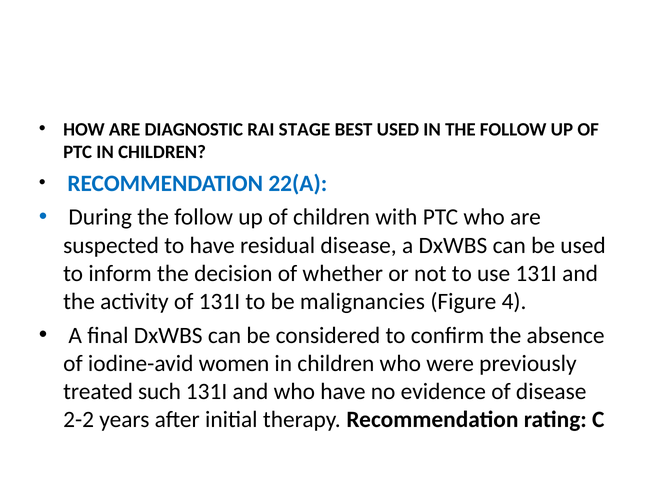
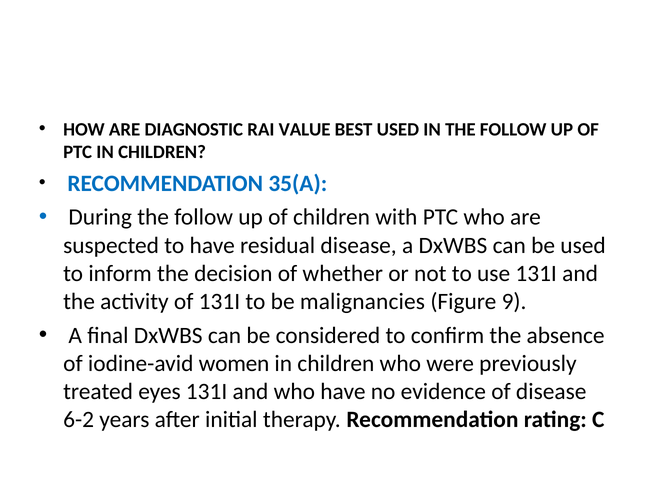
STAGE: STAGE -> VALUE (305, 129)
22(A: 22(A -> 35(A (298, 183)
4: 4 -> 9 (514, 301)
such: such -> eyes (159, 391)
2-2: 2-2 -> 6-2 (79, 419)
